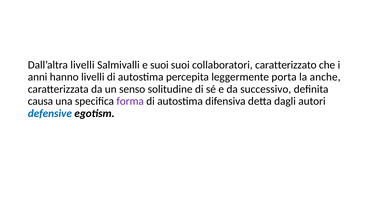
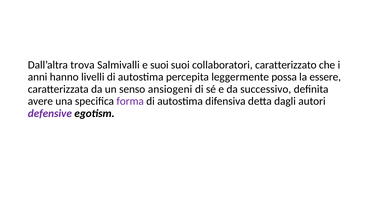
Dall’altra livelli: livelli -> trova (82, 65)
porta: porta -> possa (284, 77)
anche: anche -> essere (325, 77)
solitudine: solitudine -> ansiogeni (170, 89)
causa: causa -> avere (40, 101)
defensive colour: blue -> purple (50, 113)
